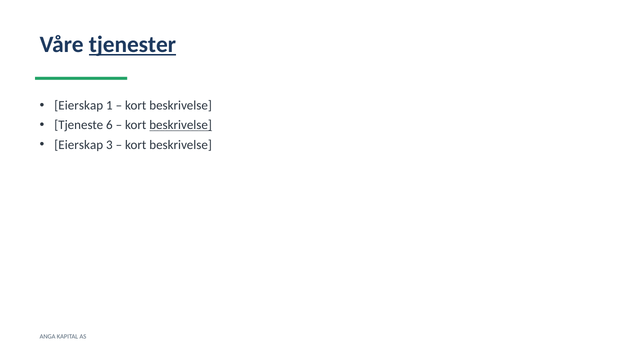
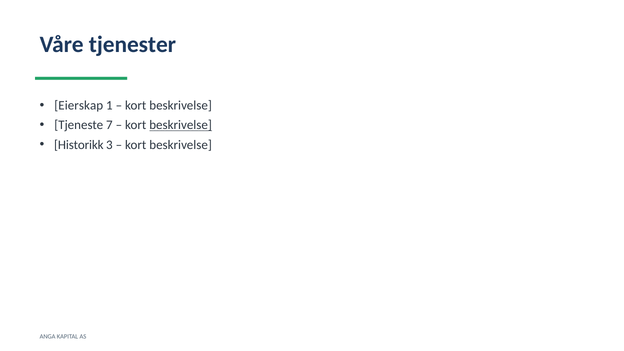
tjenester underline: present -> none (132, 45)
6: 6 -> 7 (109, 125)
Eierskap: Eierskap -> Historikk (79, 145)
